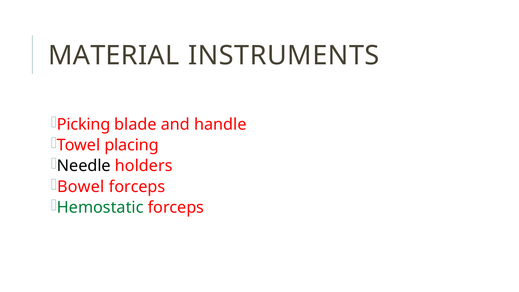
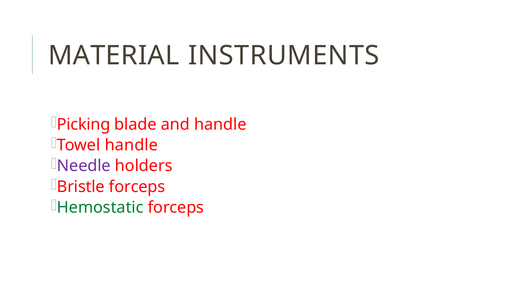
Towel placing: placing -> handle (131, 145)
Needle colour: black -> purple (84, 166)
Bowel: Bowel -> Bristle (81, 187)
